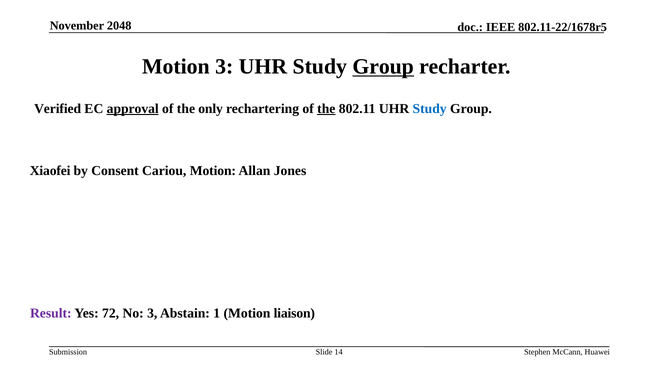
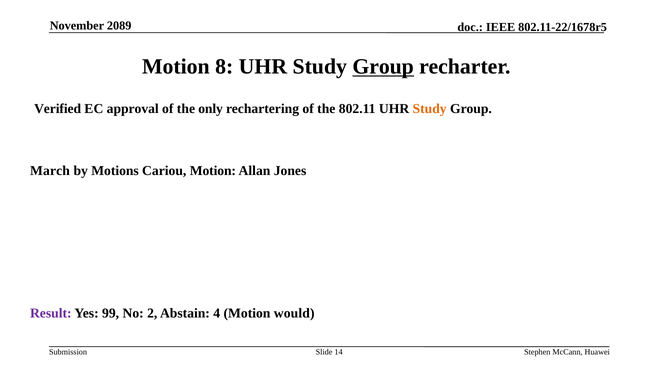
2048: 2048 -> 2089 (119, 26)
Motion 3: 3 -> 8 (224, 67)
approval underline: present -> none (133, 109)
the underline: present -> none (326, 109)
Study colour: blue -> orange (430, 109)
Xiaofei: Xiaofei -> March (50, 171)
Consent: Consent -> Motions (115, 171)
72: 72 -> 99 (111, 314)
No 3: 3 -> 2 (152, 314)
1: 1 -> 4 (217, 314)
liaison: liaison -> would (294, 314)
